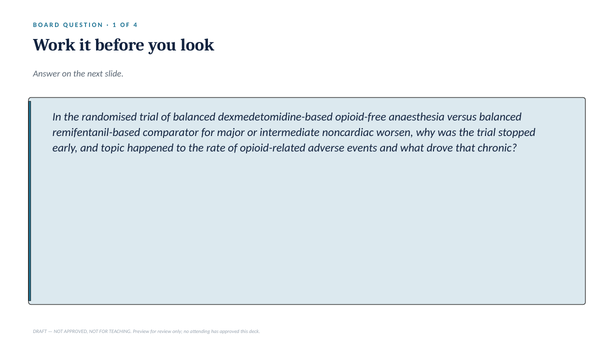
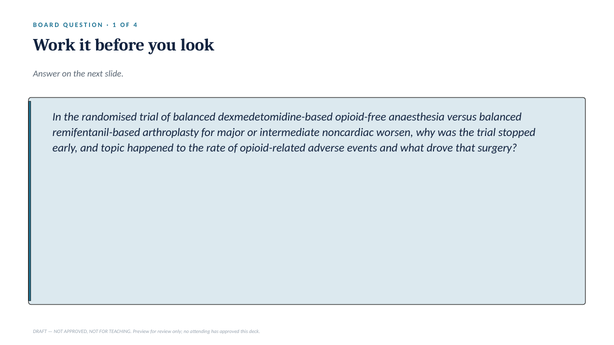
comparator: comparator -> arthroplasty (171, 133)
chronic: chronic -> surgery (497, 148)
